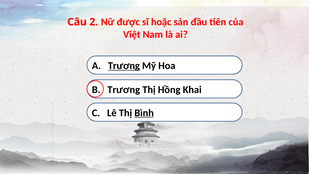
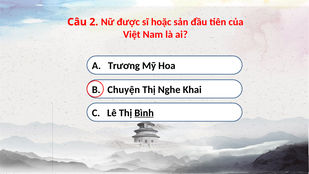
Trương underline: present -> none (124, 66)
B Trương: Trương -> Chuyện (124, 90)
Hồng: Hồng -> Nghe (169, 90)
